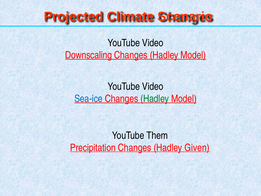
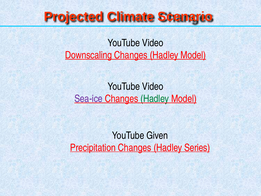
Sea-ice colour: blue -> purple (89, 99)
Them: Them -> Given (157, 135)
Given: Given -> Series (197, 147)
